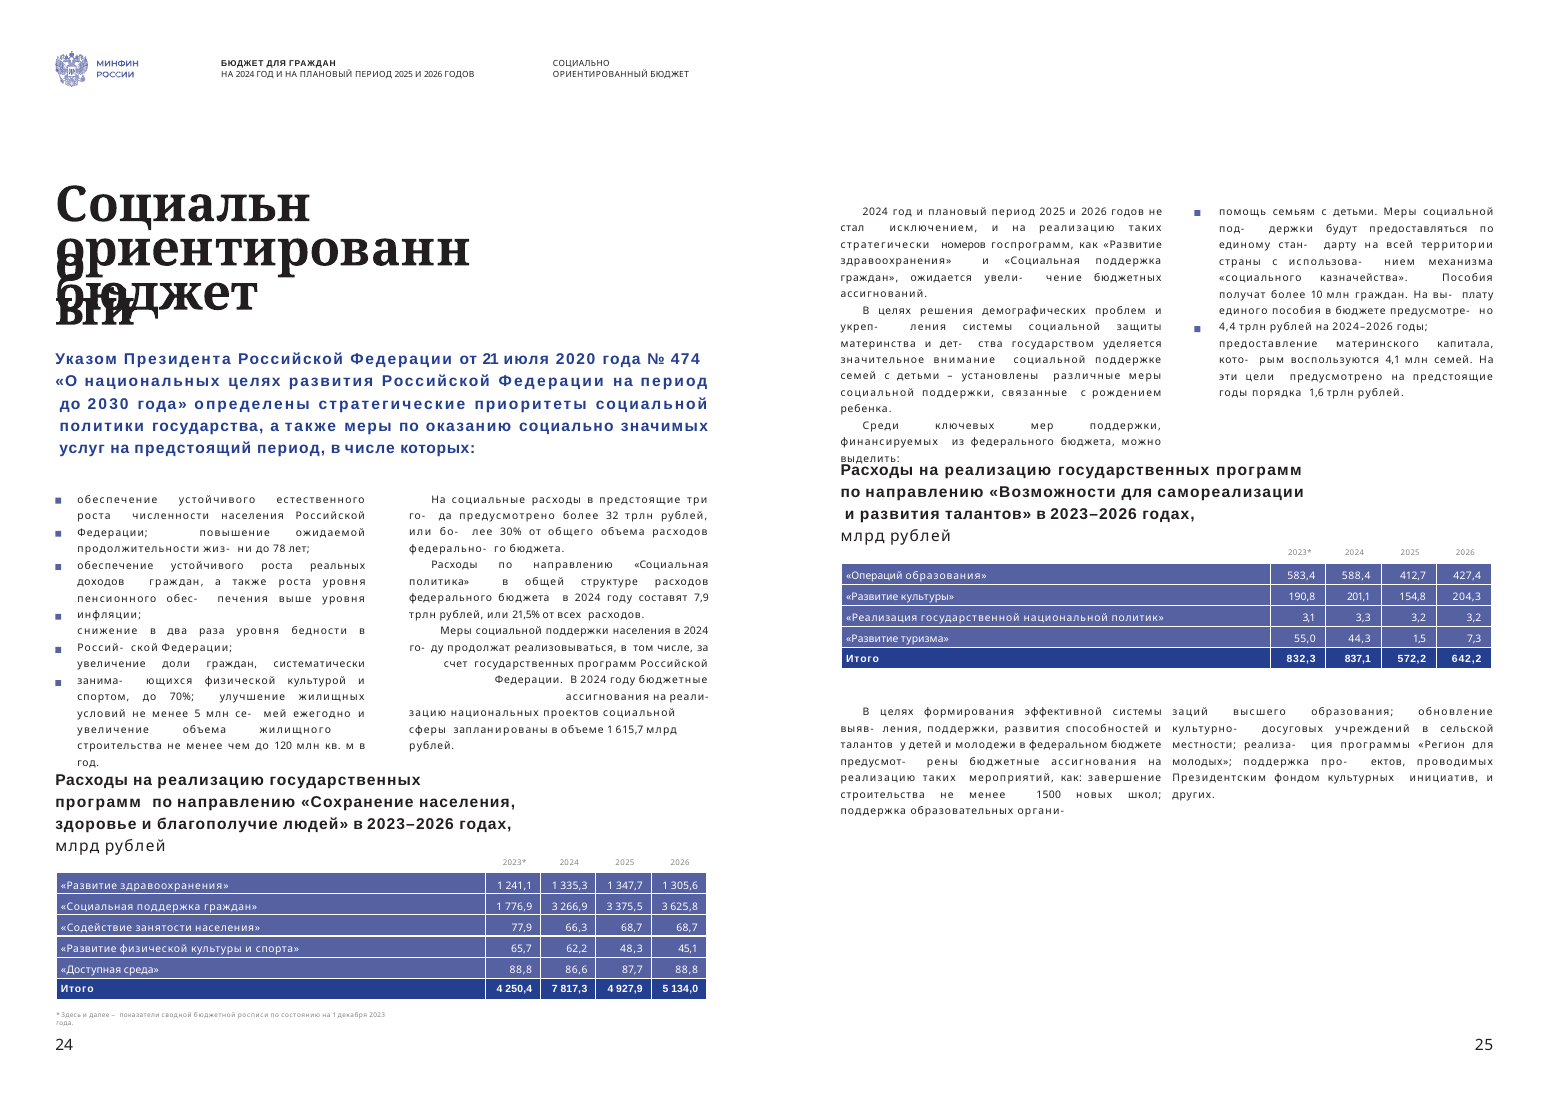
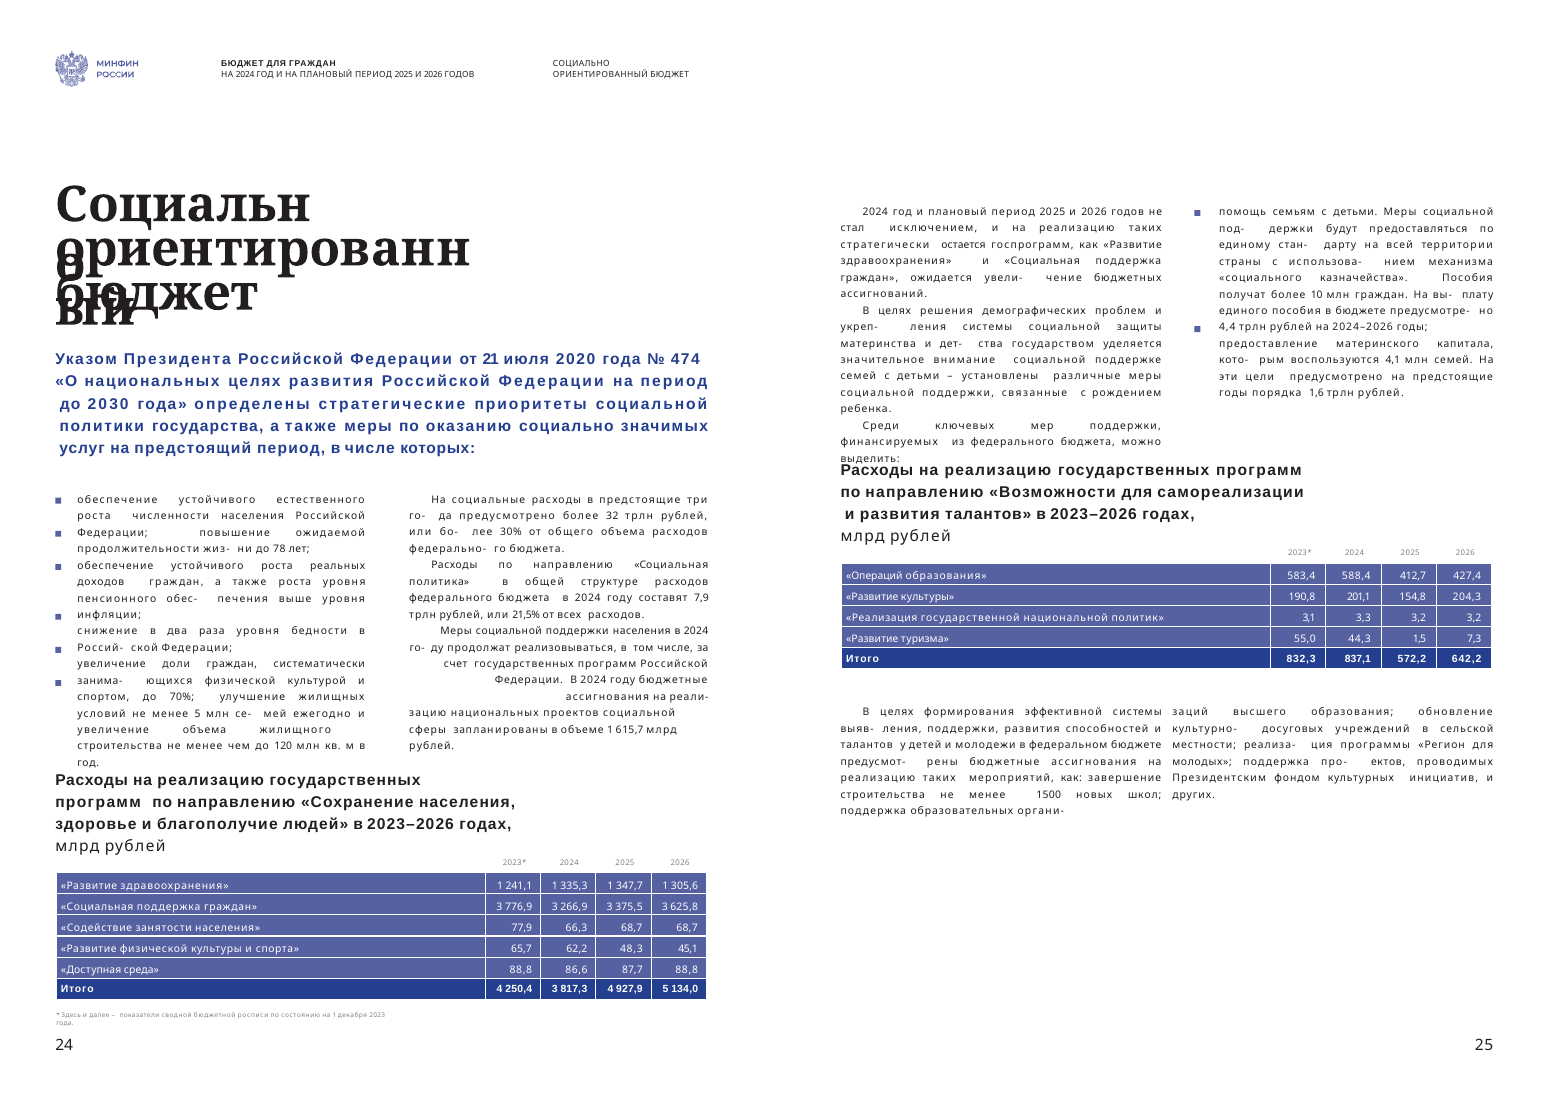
номеров: номеров -> остается (964, 245)
граждан 1: 1 -> 3 (499, 907)
250,4 7: 7 -> 3 (555, 990)
